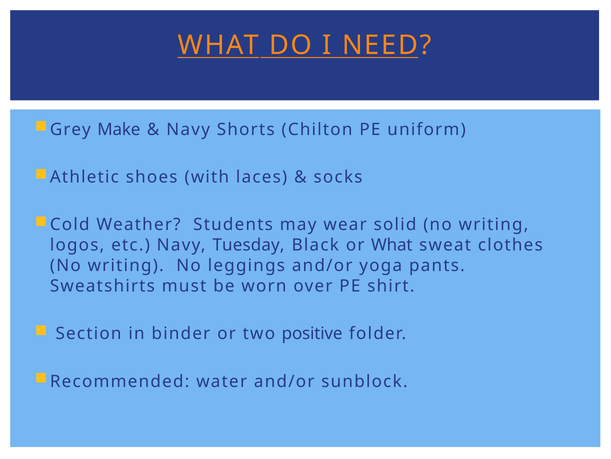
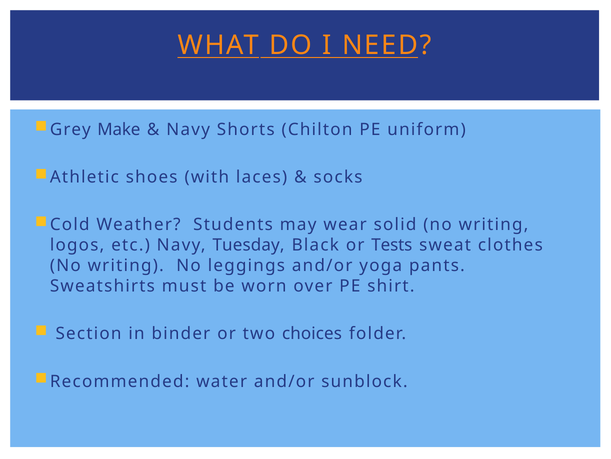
or What: What -> Tests (392, 245)
positive: positive -> choices (312, 333)
